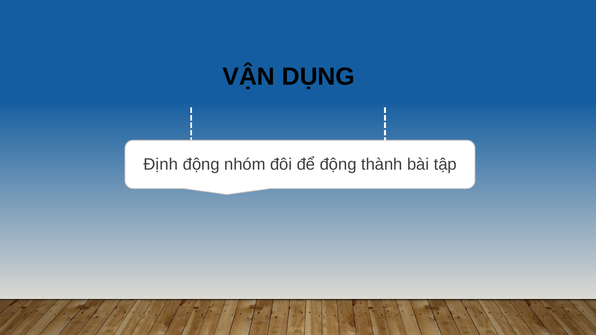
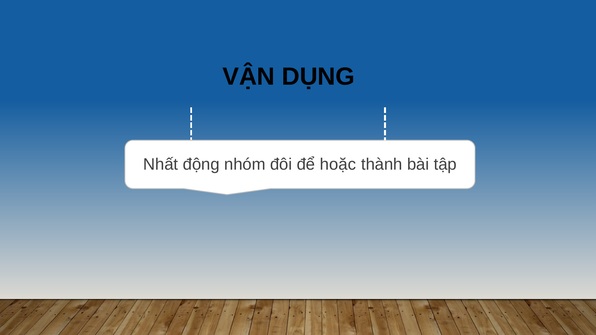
Định: Định -> Nhất (161, 164)
để động: động -> hoặc (338, 164)
